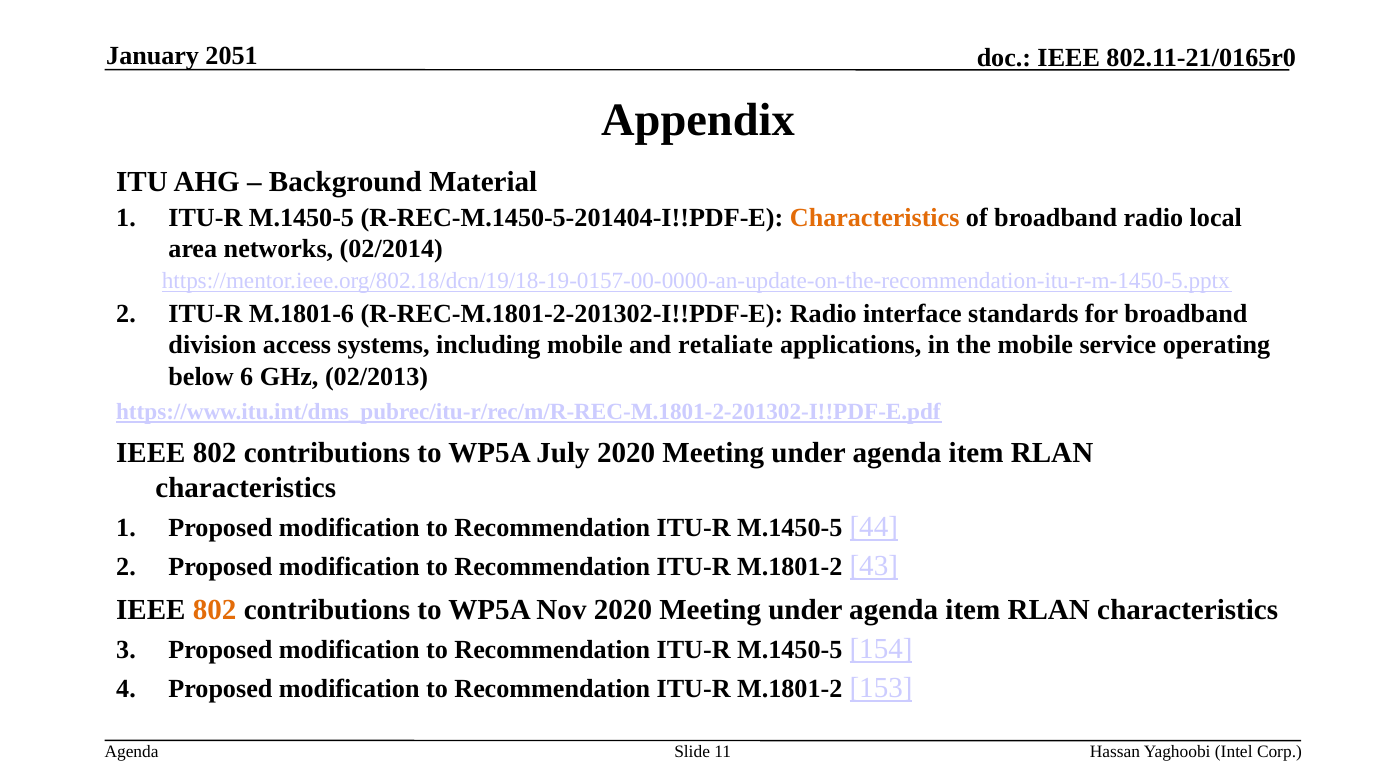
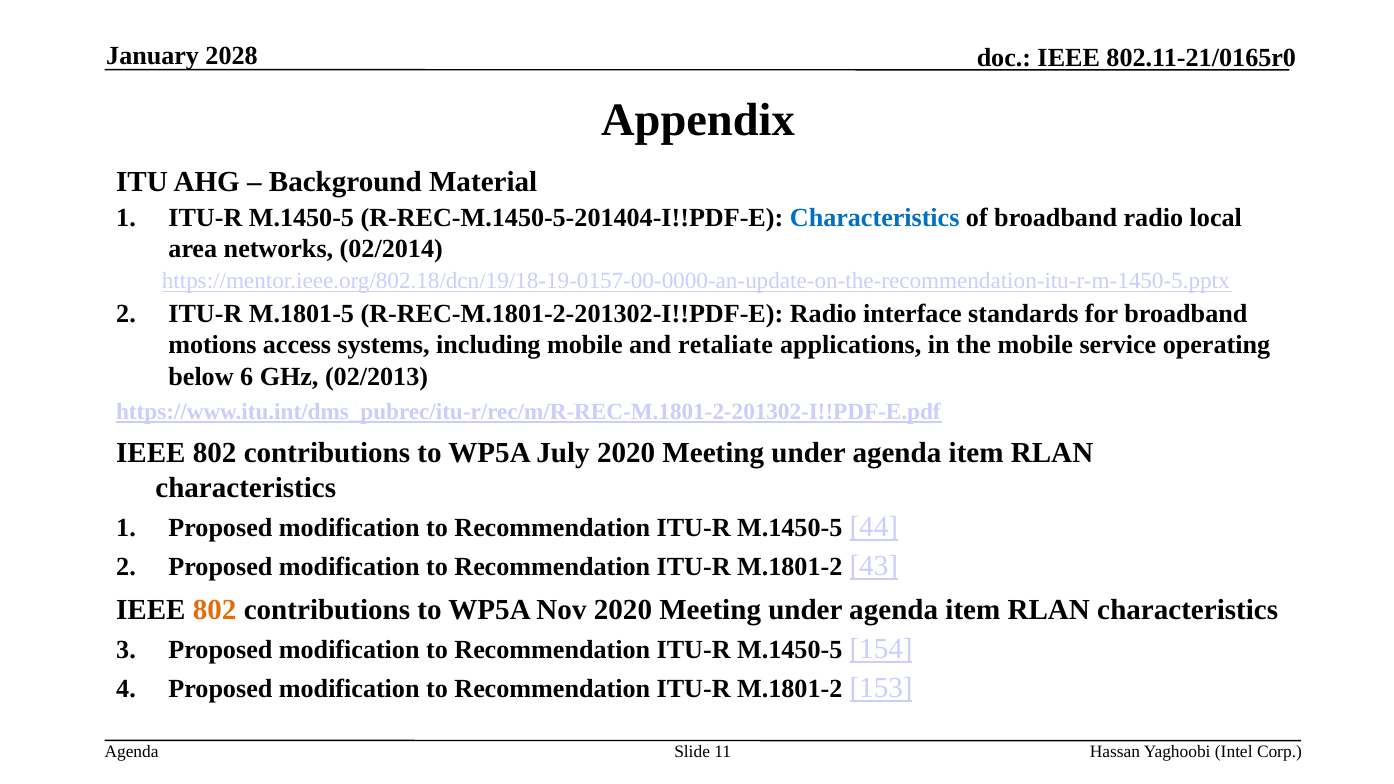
2051: 2051 -> 2028 (232, 55)
Characteristics colour: orange -> blue (875, 217)
M.1801-6: M.1801-6 -> M.1801-5 (301, 314)
division: division -> motions (212, 345)
